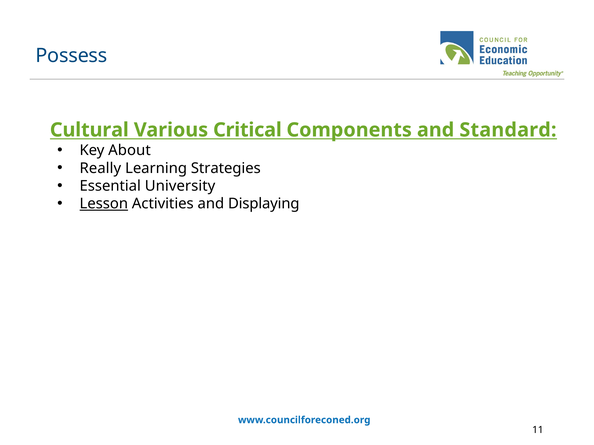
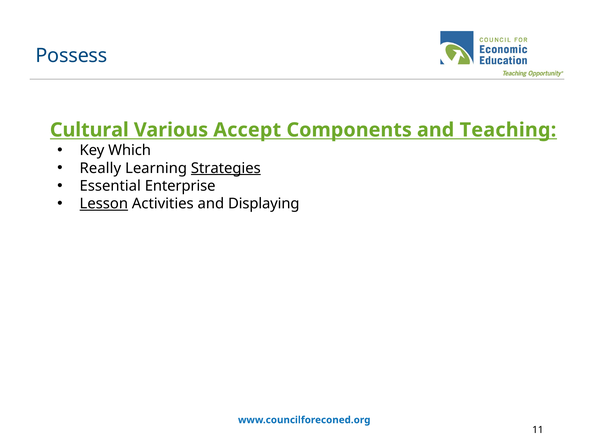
Critical: Critical -> Accept (247, 130)
Standard: Standard -> Teaching (508, 130)
About: About -> Which (130, 151)
Strategies underline: none -> present (226, 168)
University: University -> Enterprise (180, 186)
